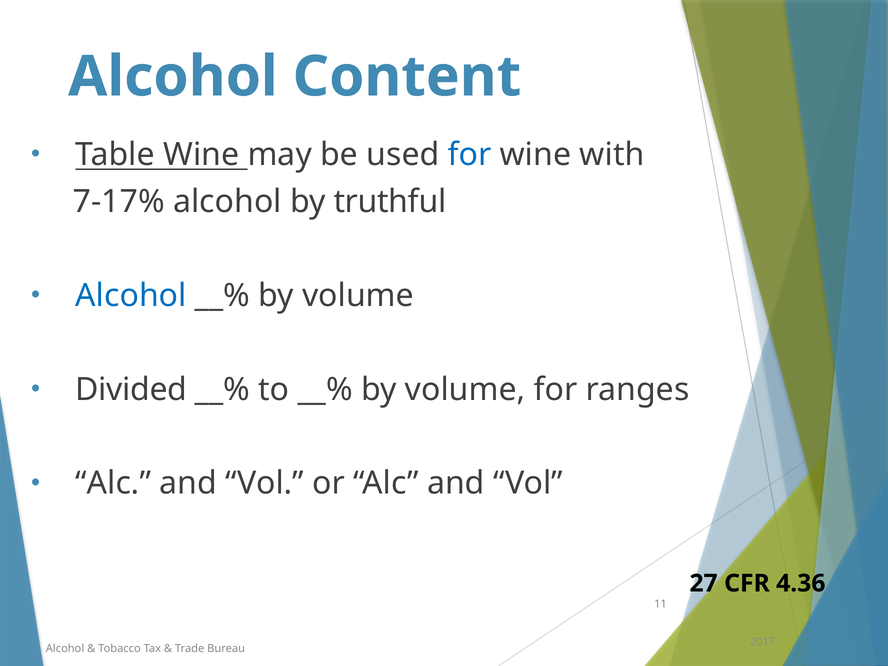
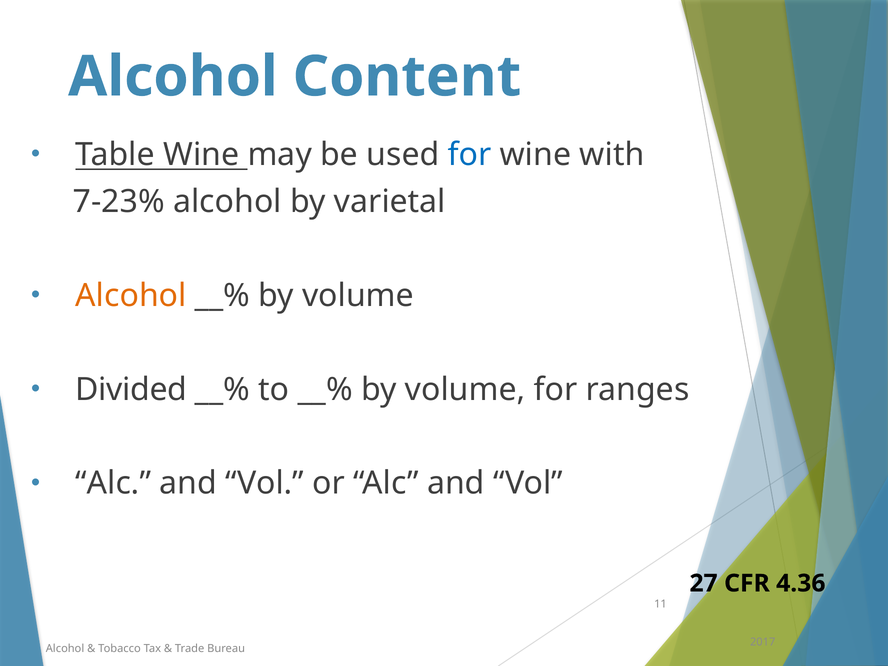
7-17%: 7-17% -> 7-23% (119, 202)
truthful: truthful -> varietal (390, 202)
Alcohol colour: blue -> orange (131, 296)
